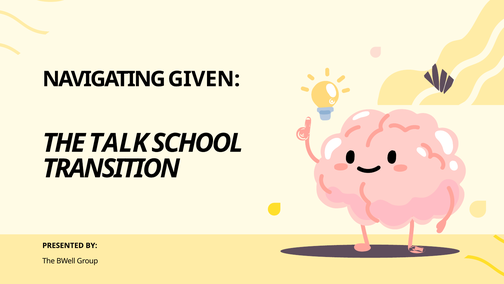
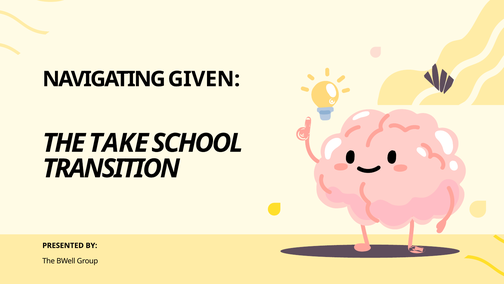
TALK: TALK -> TAKE (119, 143)
